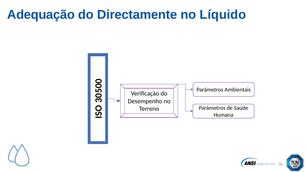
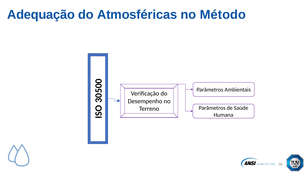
Directamente: Directamente -> Atmosféricas (137, 15)
Líquido: Líquido -> Método (223, 15)
